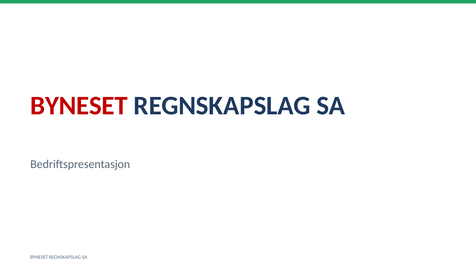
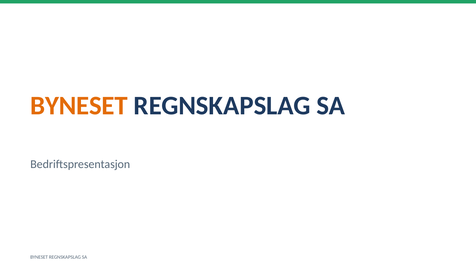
BYNESET colour: red -> orange (79, 106)
